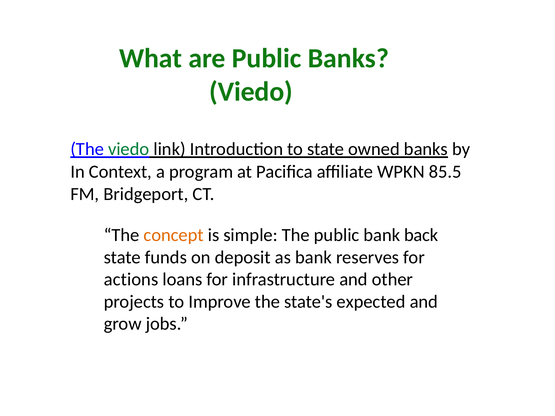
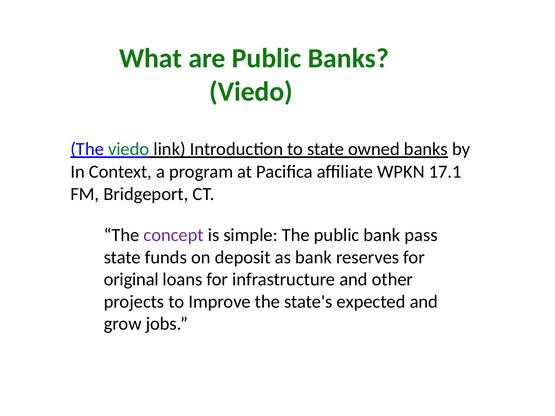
85.5: 85.5 -> 17.1 (445, 172)
concept colour: orange -> purple (174, 235)
back: back -> pass (421, 235)
actions: actions -> original (131, 280)
